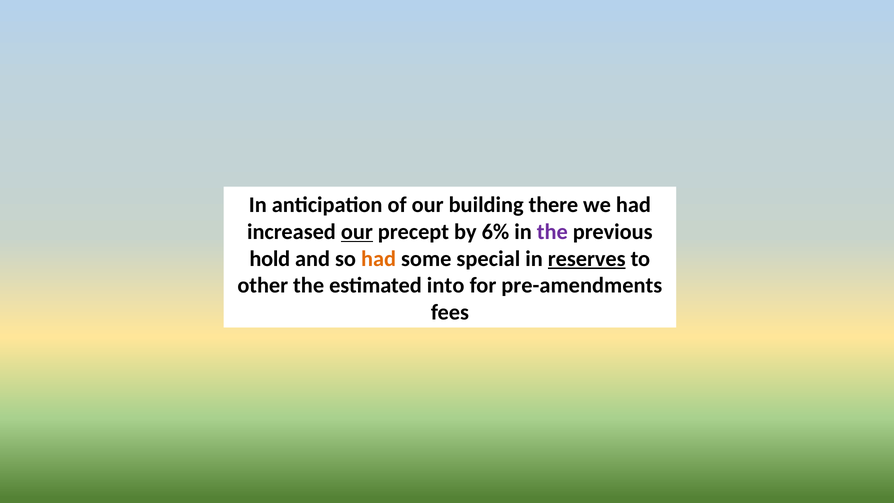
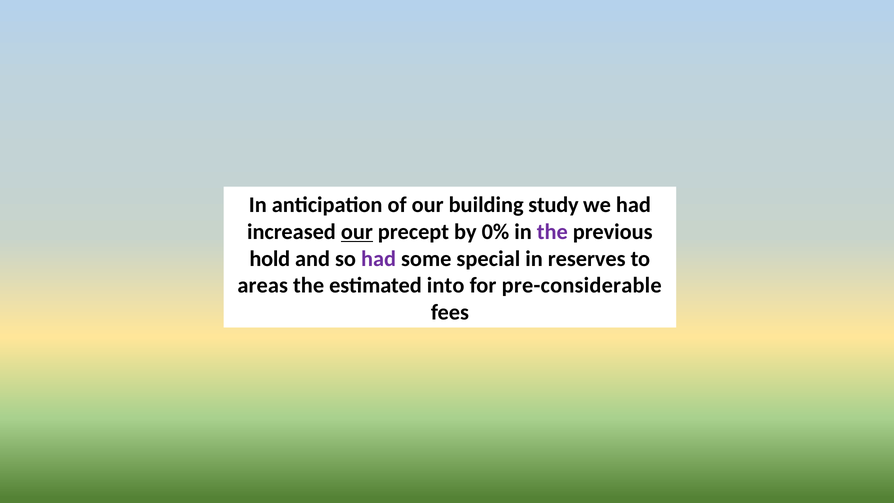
there: there -> study (553, 205)
6%: 6% -> 0% (495, 232)
had colour: orange -> purple (379, 259)
reserves underline: present -> none (587, 259)
other: other -> areas (263, 285)
pre-amendments: pre-amendments -> pre-considerable (582, 285)
